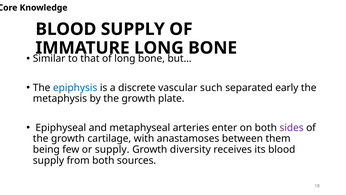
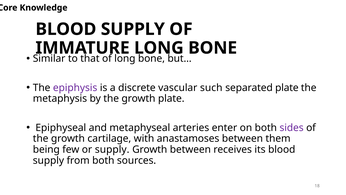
epiphysis colour: blue -> purple (75, 88)
separated early: early -> plate (287, 88)
Growth diversity: diversity -> between (190, 149)
